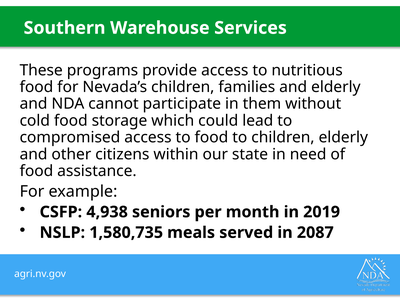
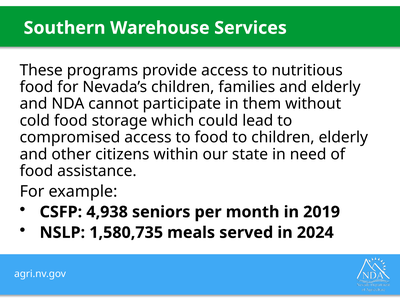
2087: 2087 -> 2024 (315, 233)
